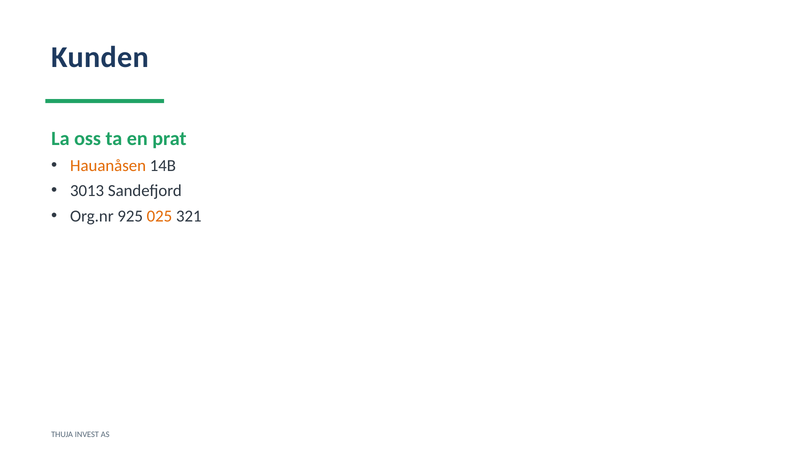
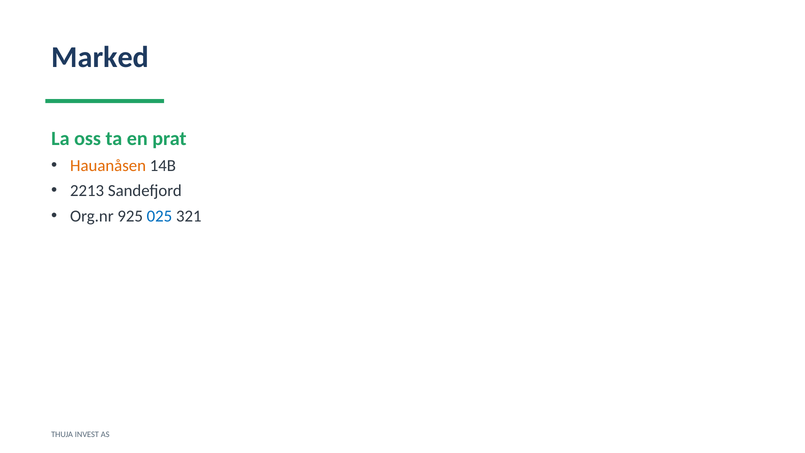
Kunden: Kunden -> Marked (100, 57)
3013: 3013 -> 2213 (87, 191)
025 colour: orange -> blue (159, 216)
